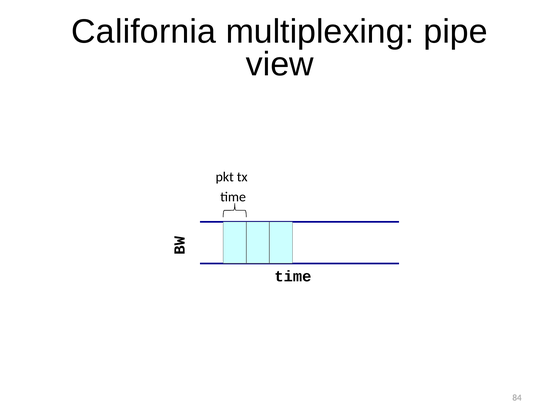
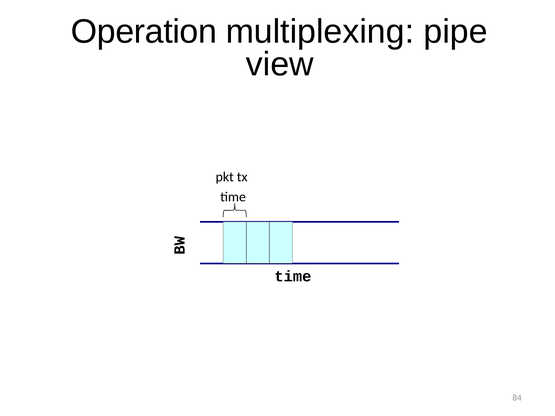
California: California -> Operation (144, 32)
